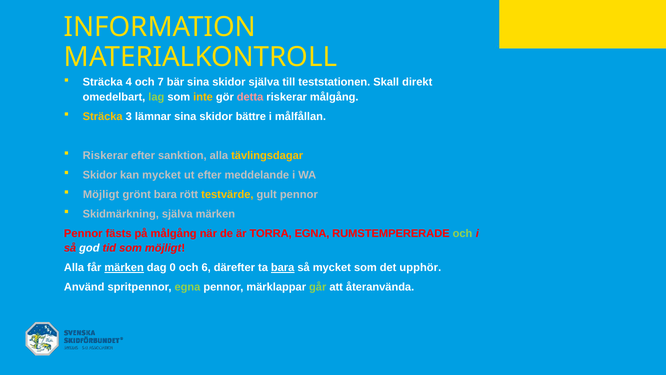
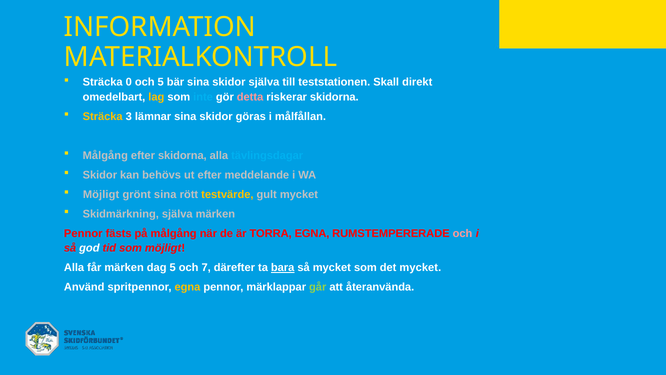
4: 4 -> 0 (129, 82)
och 7: 7 -> 5 (161, 82)
lag colour: light green -> yellow (156, 97)
inte colour: yellow -> light blue (203, 97)
riskerar målgång: målgång -> skidorna (334, 97)
bättre: bättre -> göras (251, 116)
Riskerar: Riskerar -> Målgång (105, 155)
efter sanktion: sanktion -> skidorna (182, 155)
tävlingsdagar colour: yellow -> light blue (267, 155)
kan mycket: mycket -> behövs (162, 175)
grönt bara: bara -> sina (165, 194)
gult pennor: pennor -> mycket (299, 194)
och colour: light green -> pink (462, 233)
märken underline: present -> none (124, 267)
dag 0: 0 -> 5 (173, 267)
6: 6 -> 7 (206, 267)
det upphör: upphör -> mycket (420, 267)
egna colour: light green -> yellow (187, 287)
